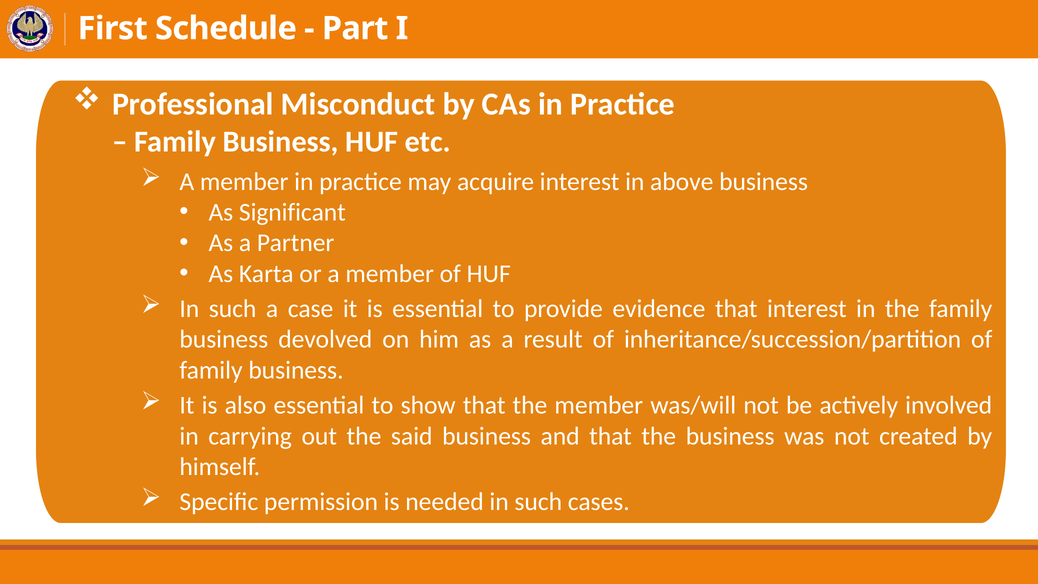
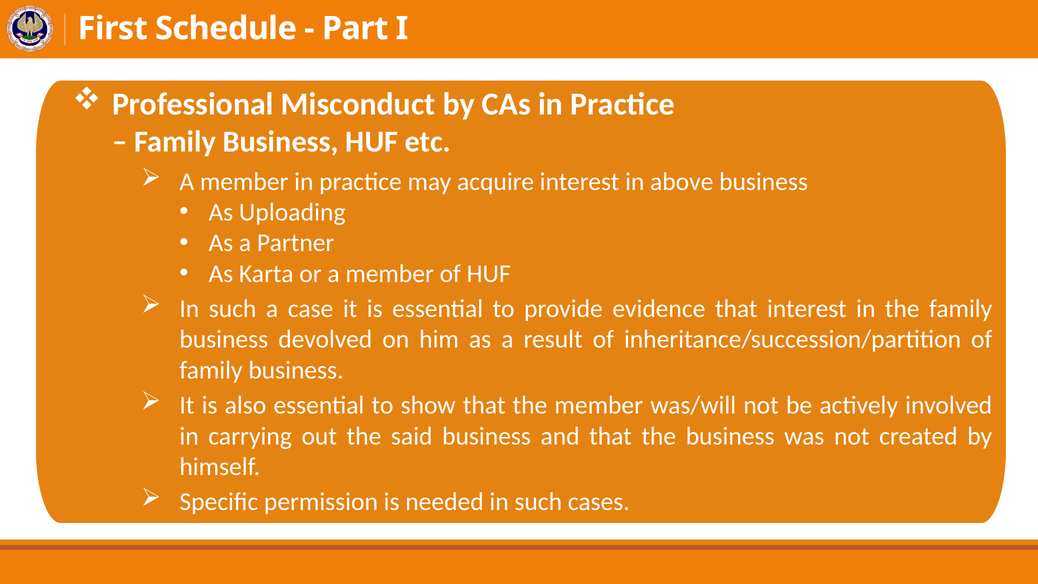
Significant: Significant -> Uploading (292, 212)
